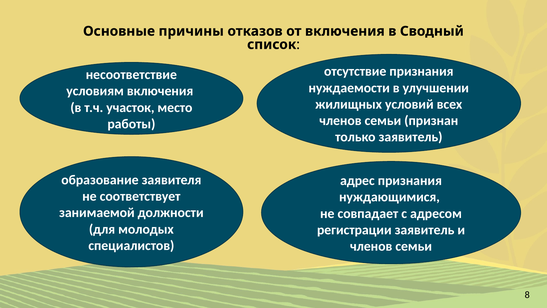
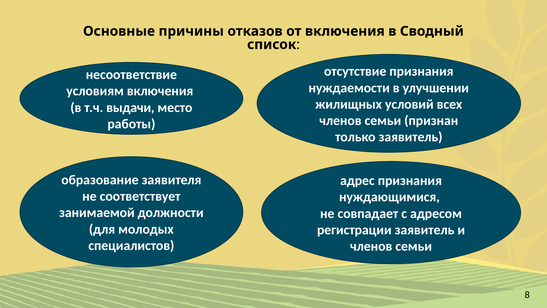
участок: участок -> выдачи (130, 107)
